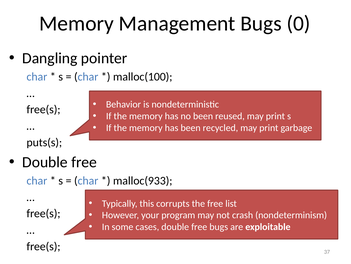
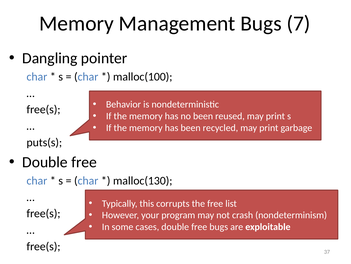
0: 0 -> 7 (298, 23)
malloc(933: malloc(933 -> malloc(130 (143, 180)
